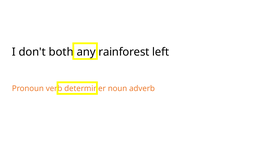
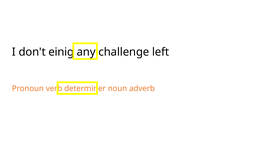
both: both -> einig (61, 52)
rainforest: rainforest -> challenge (124, 52)
